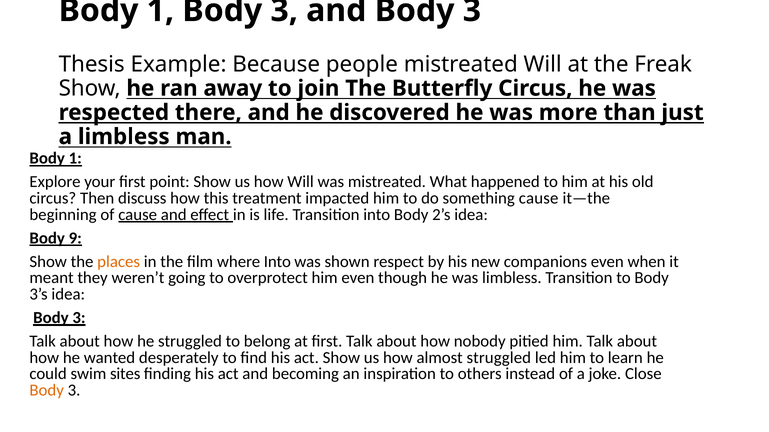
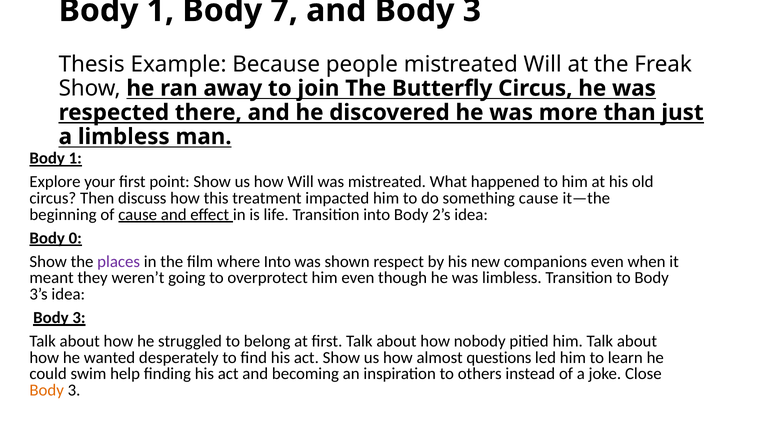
1 Body 3: 3 -> 7 (284, 10)
9: 9 -> 0 (75, 238)
places colour: orange -> purple (119, 262)
almost struggled: struggled -> questions (499, 358)
sites: sites -> help (125, 374)
